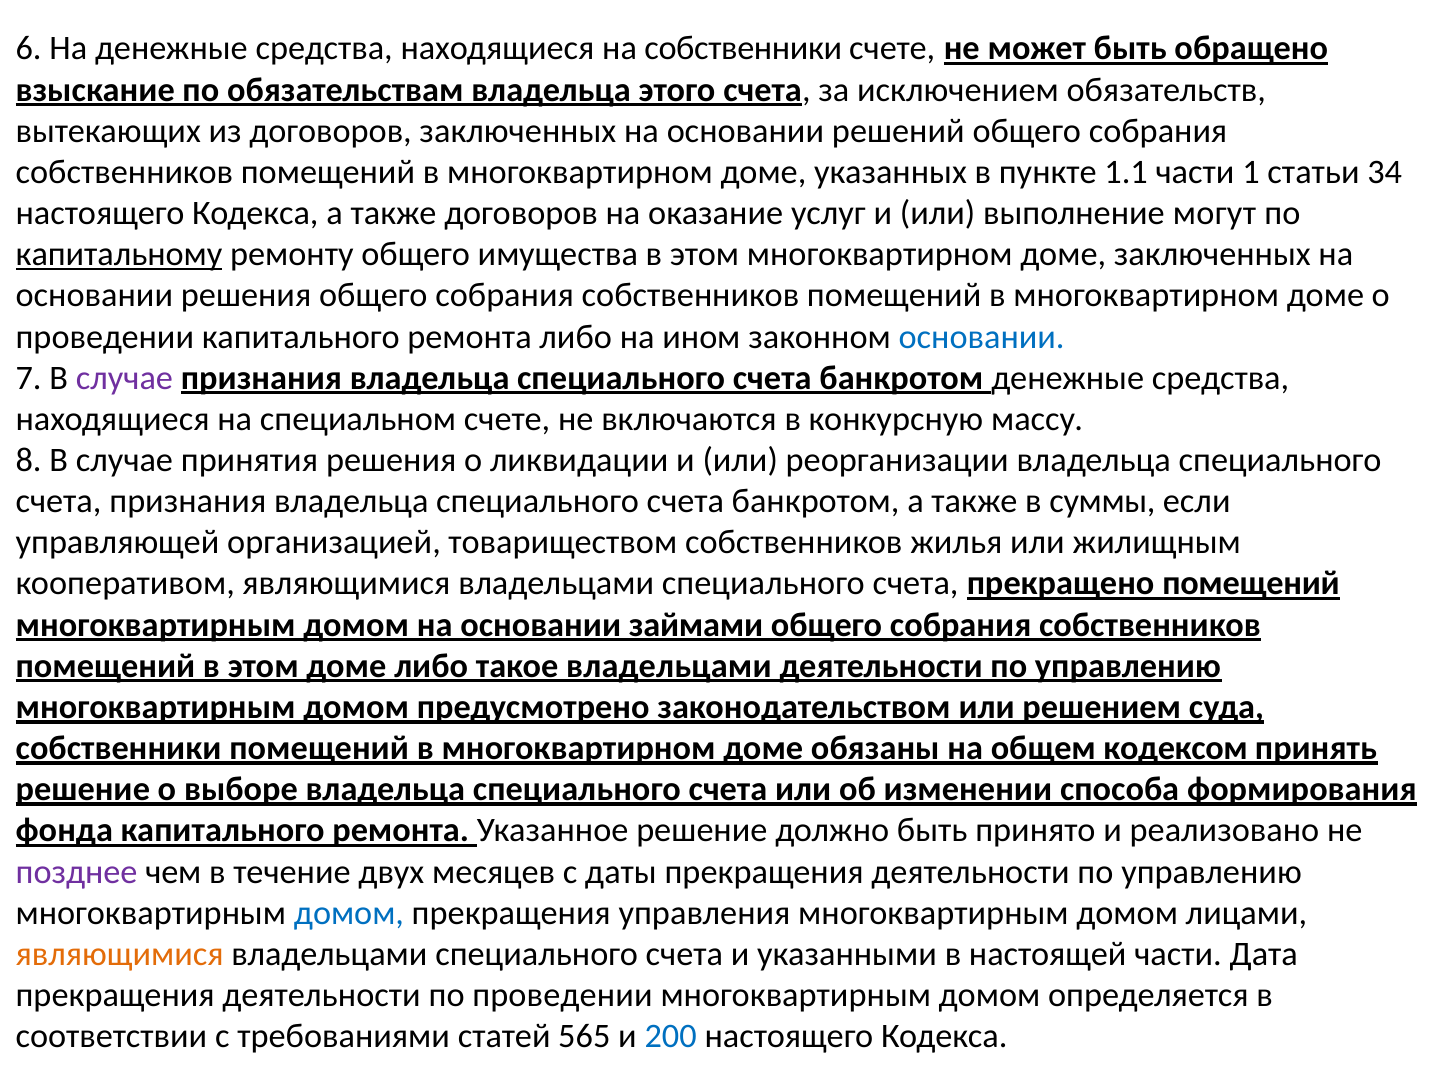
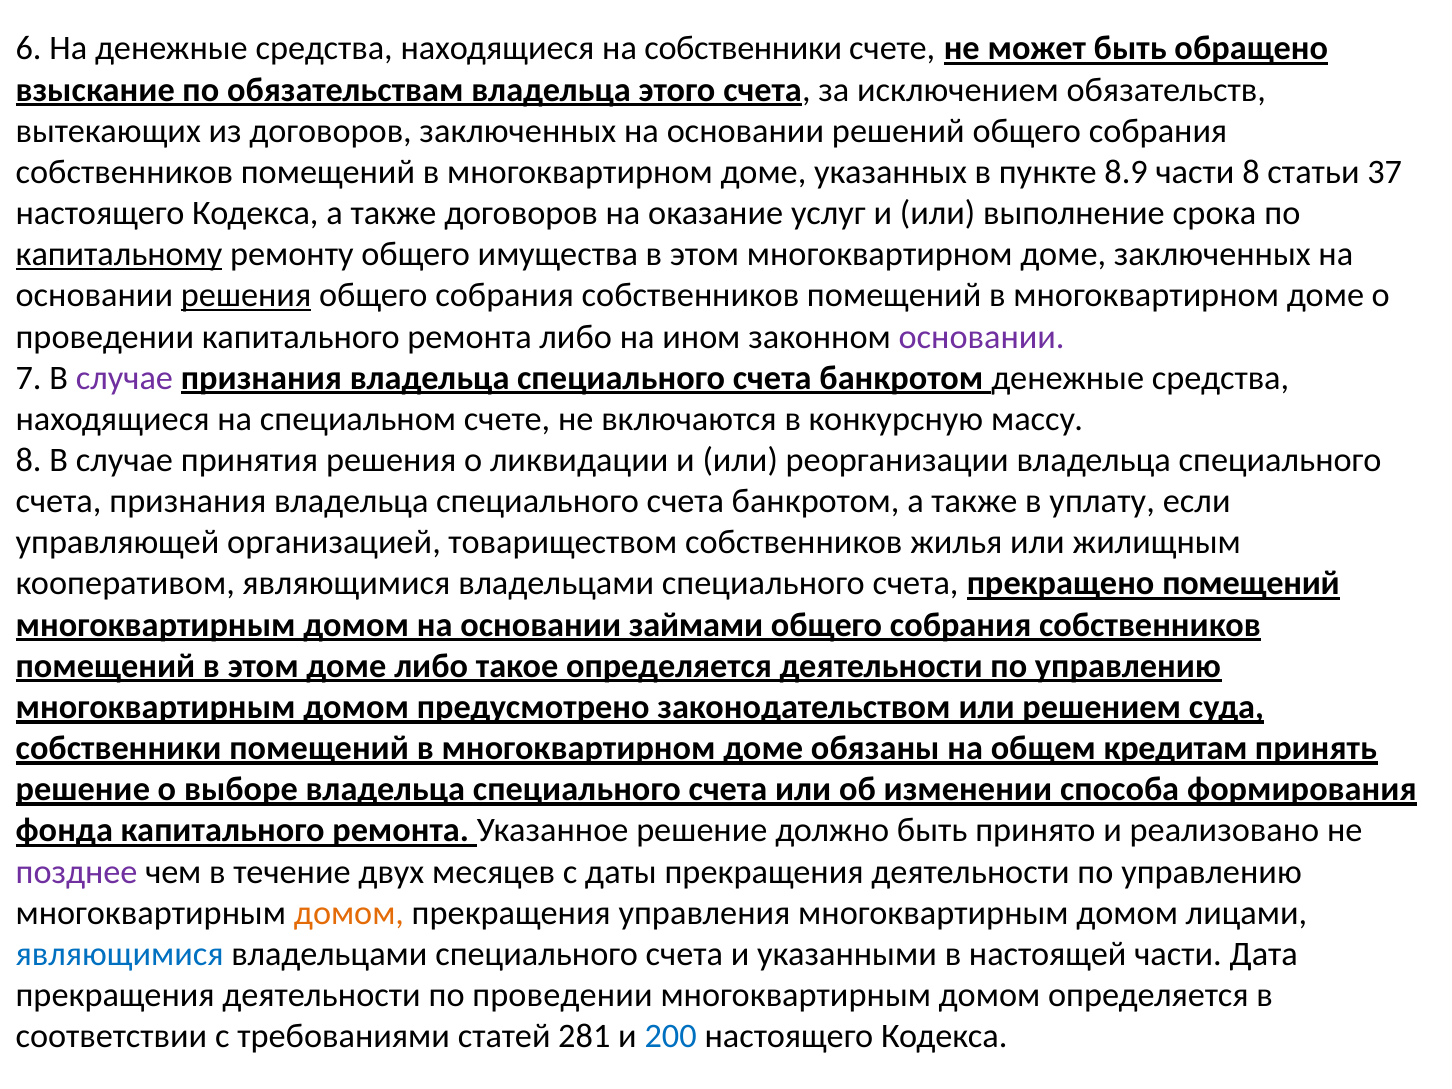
1.1: 1.1 -> 8.9 (1126, 172)
части 1: 1 -> 8 (1251, 172)
34: 34 -> 37 (1385, 172)
могут: могут -> срока (1215, 213)
решения underline: none -> present (246, 296)
основании colour: blue -> purple (982, 337)
суммы: суммы -> уплату (1102, 501)
такое владельцами: владельцами -> определяется (669, 666)
кодексом: кодексом -> кредитам (1176, 748)
домом colour: blue -> orange (349, 913)
являющимися colour: orange -> blue (120, 954)
565: 565 -> 281 (584, 1036)
